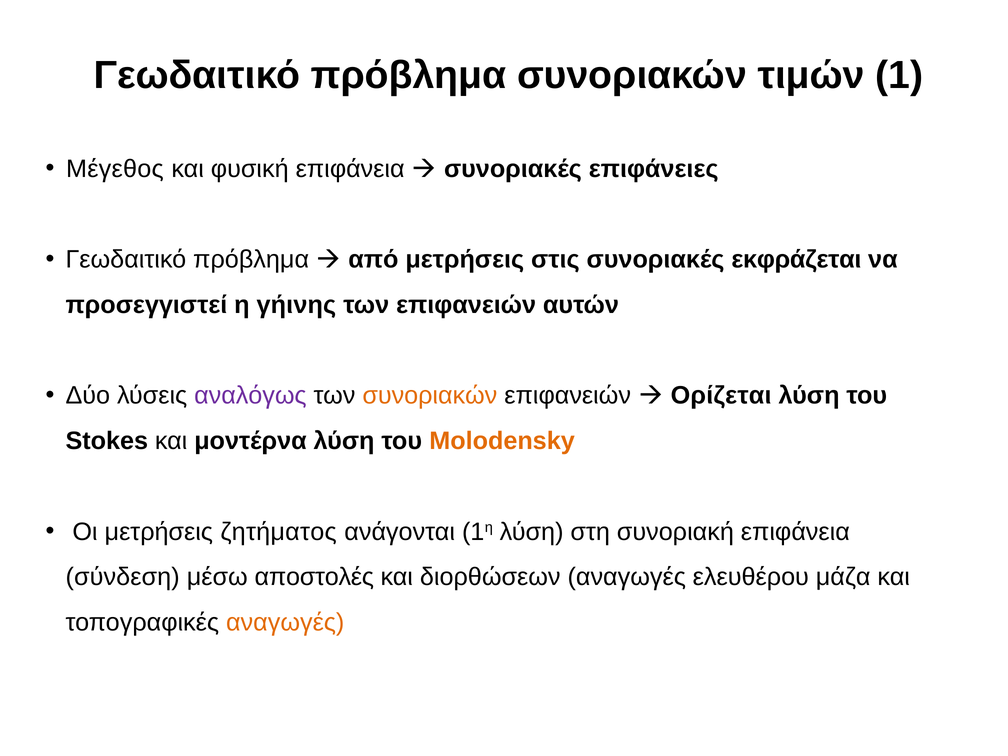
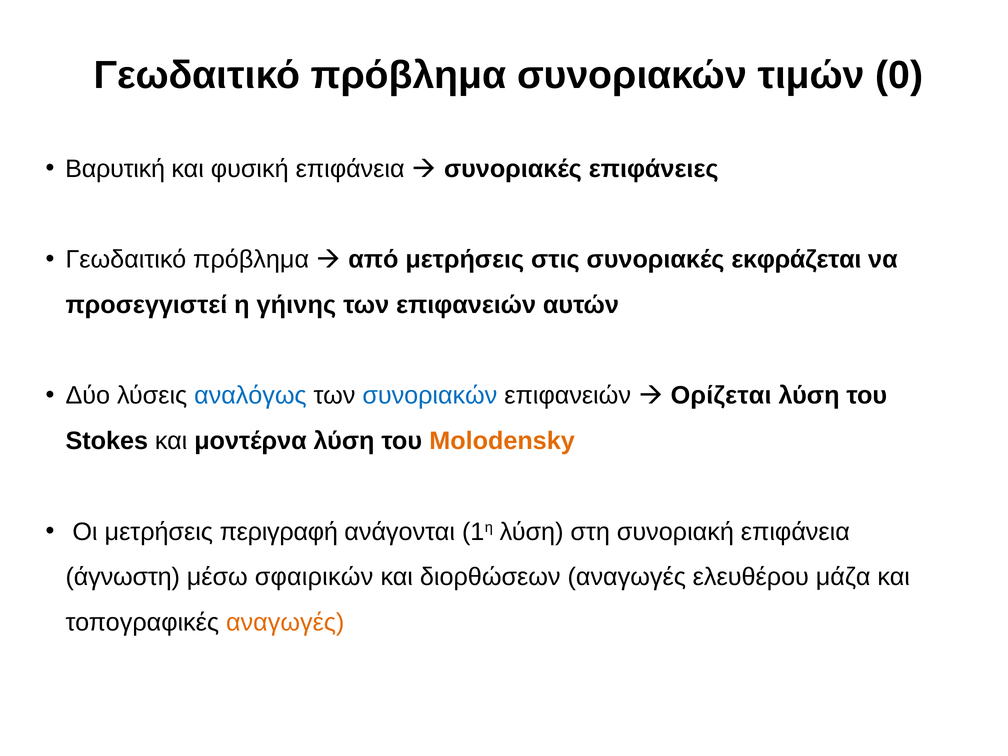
1: 1 -> 0 (899, 76)
Μέγεθος: Μέγεθος -> Βαρυτική (115, 169)
αναλόγως colour: purple -> blue (250, 396)
συνοριακών colour: orange -> blue (430, 396)
ζητήματος: ζητήματος -> περιγραφή (279, 532)
σύνδεση: σύνδεση -> άγνωστη (123, 577)
αποστολές: αποστολές -> σφαιρικών (314, 577)
